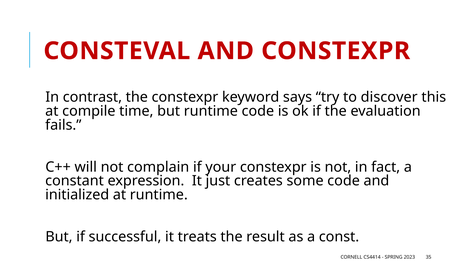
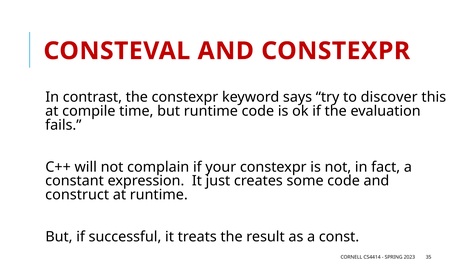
initialized: initialized -> construct (77, 195)
